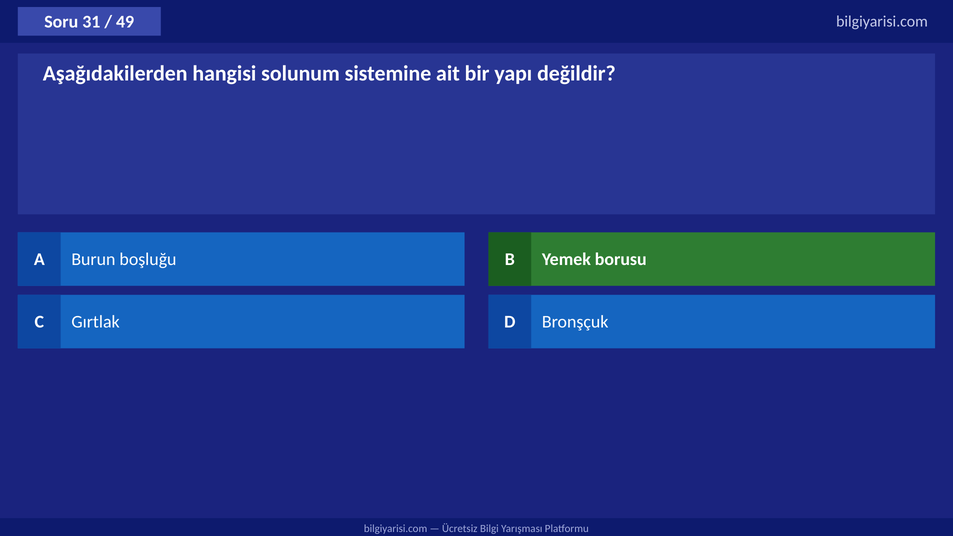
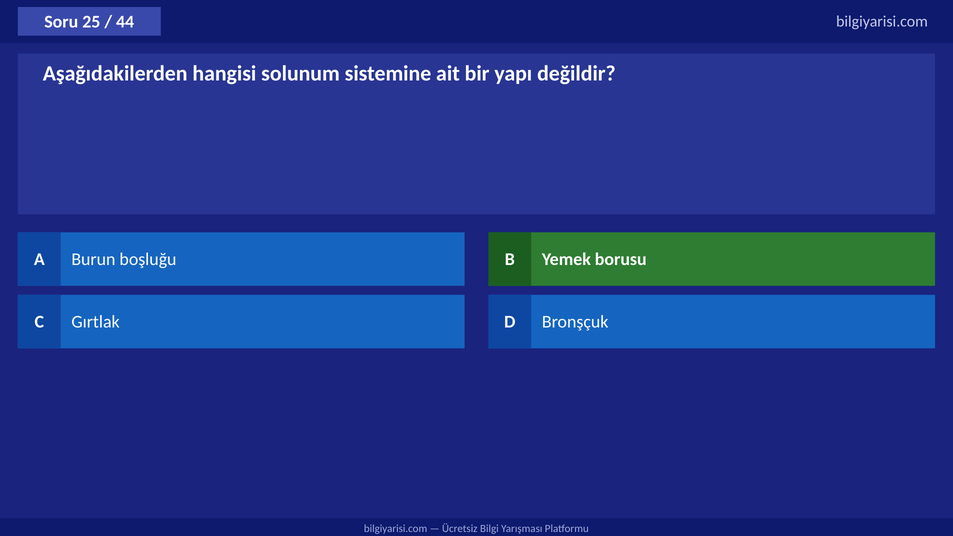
31: 31 -> 25 (91, 22)
49: 49 -> 44 (125, 22)
